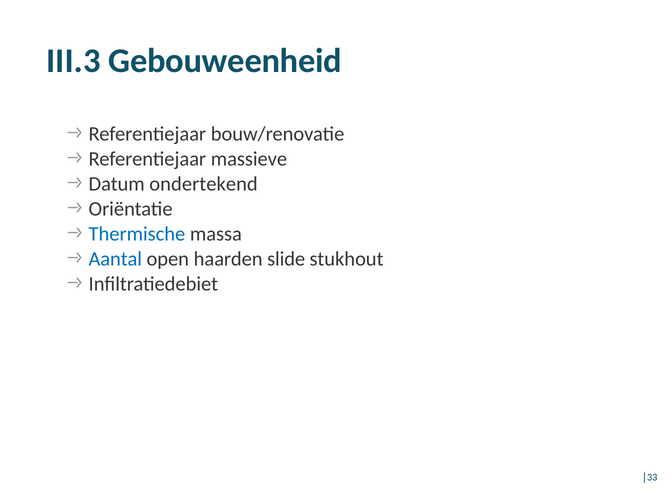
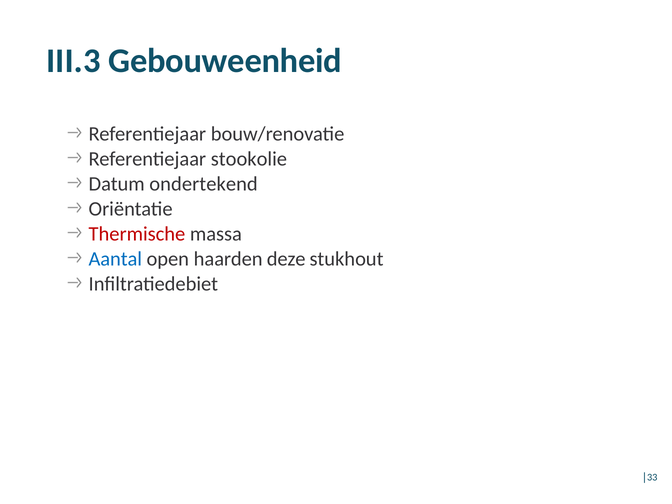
massieve: massieve -> stookolie (249, 159)
Thermische colour: blue -> red (137, 234)
slide: slide -> deze (286, 259)
